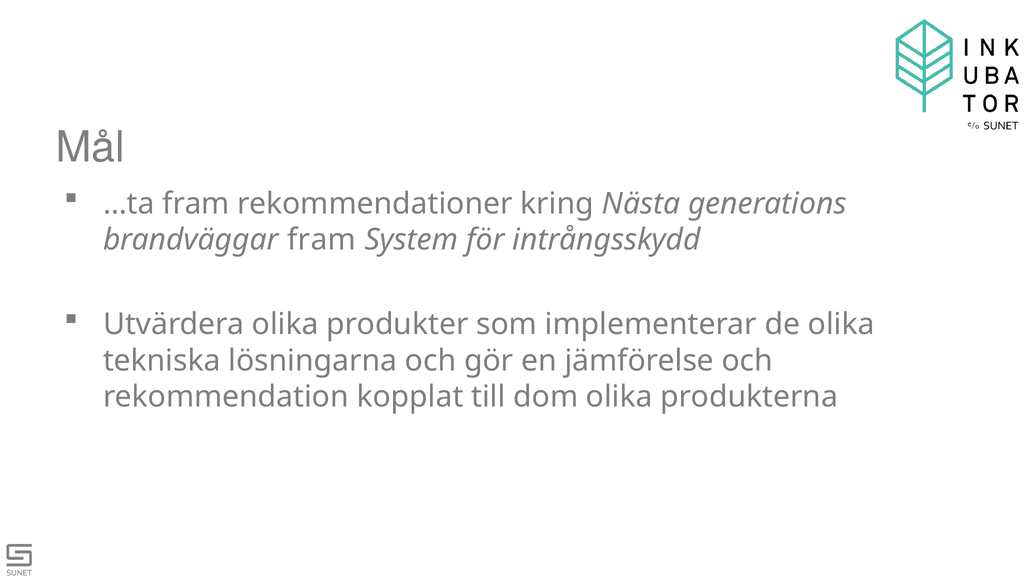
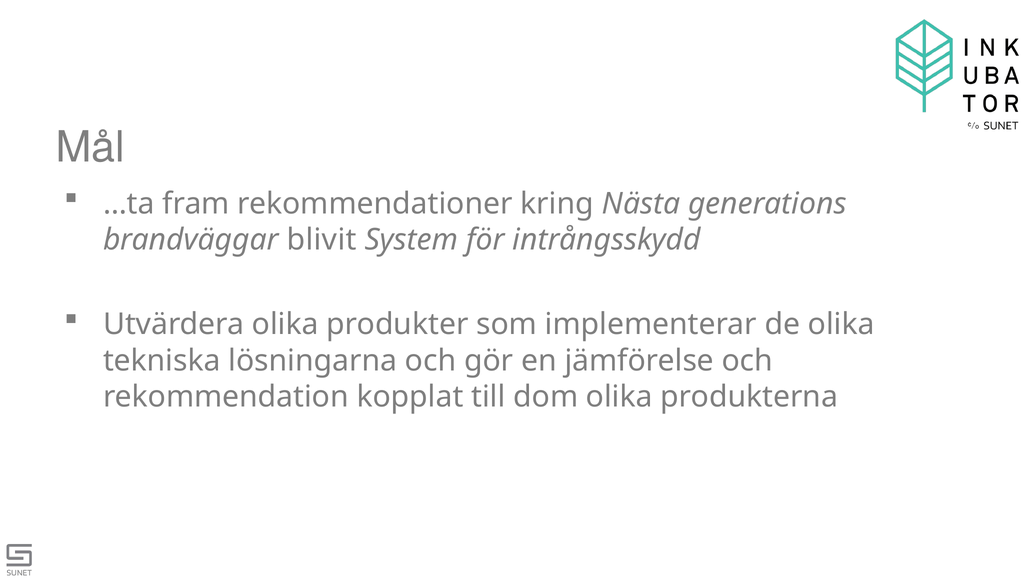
brandväggar fram: fram -> blivit (322, 240)
